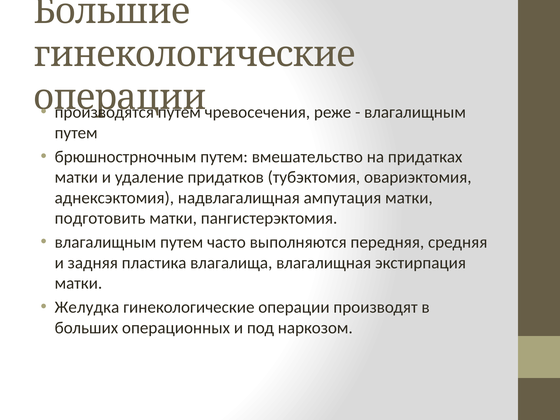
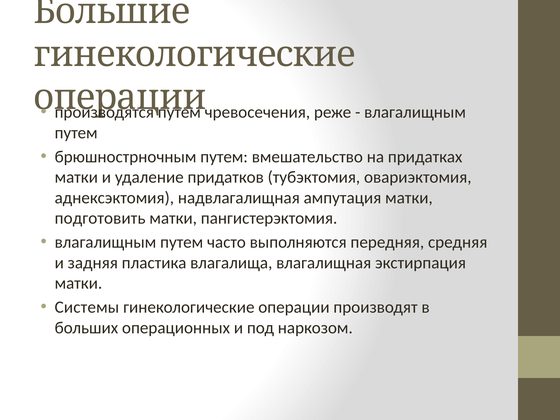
Желудка: Желудка -> Системы (87, 307)
